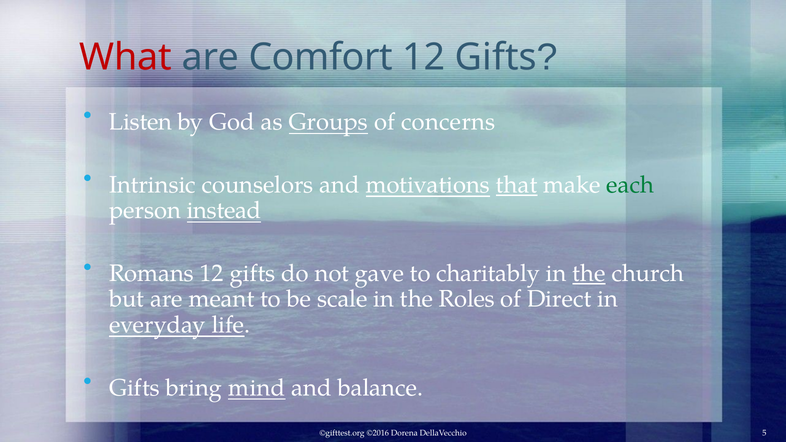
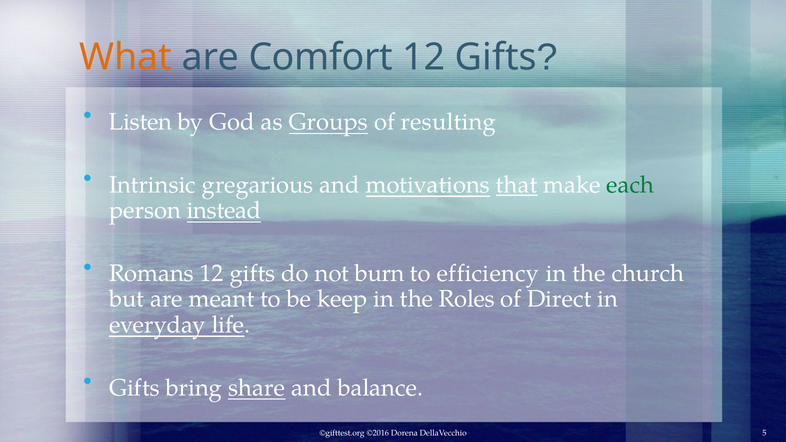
What colour: red -> orange (126, 57)
concerns: concerns -> resulting (448, 122)
counselors: counselors -> gregarious (258, 185)
gave: gave -> burn (380, 274)
charitably: charitably -> efficiency (488, 274)
the underline: present -> none (589, 274)
scale: scale -> keep (342, 299)
mind: mind -> share (257, 388)
